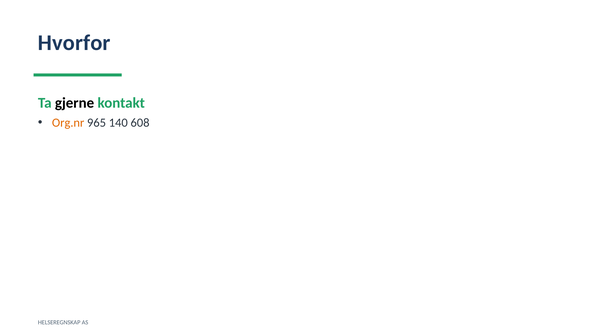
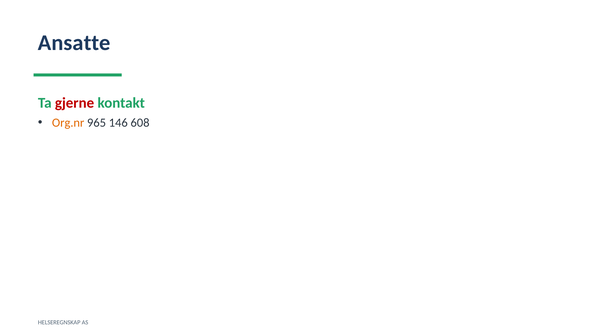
Hvorfor: Hvorfor -> Ansatte (74, 43)
gjerne colour: black -> red (75, 103)
140: 140 -> 146 (118, 123)
